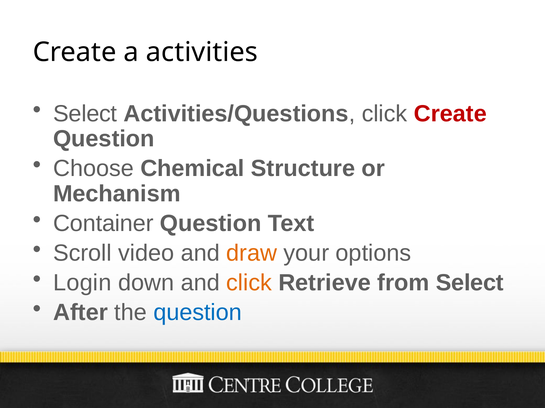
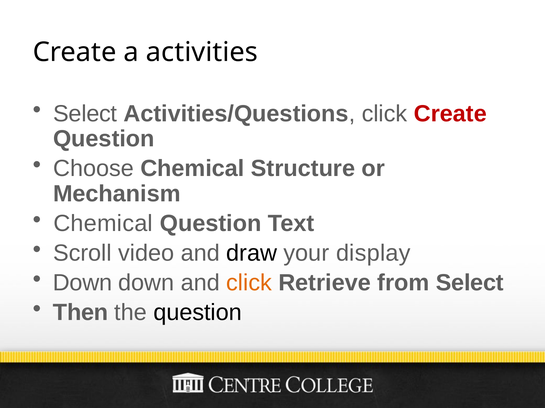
Container: Container -> Chemical (103, 224)
draw colour: orange -> black (252, 254)
options: options -> display (373, 254)
Login: Login -> Down (83, 283)
After: After -> Then (81, 313)
question colour: blue -> black (198, 313)
